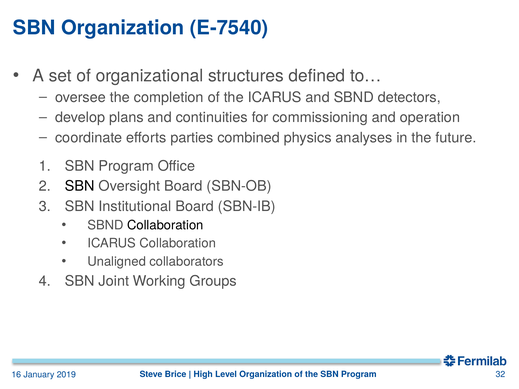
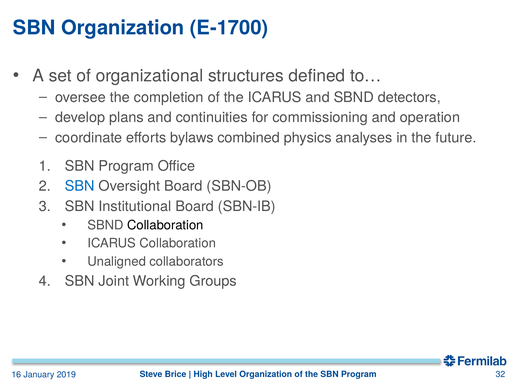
E-7540: E-7540 -> E-1700 (229, 28)
parties: parties -> bylaws (192, 138)
SBN colour: black -> blue (80, 186)
